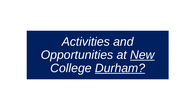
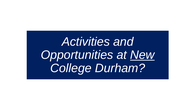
Durham underline: present -> none (120, 68)
